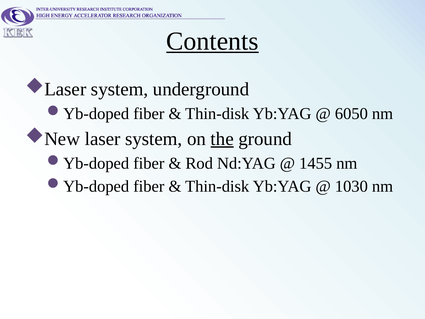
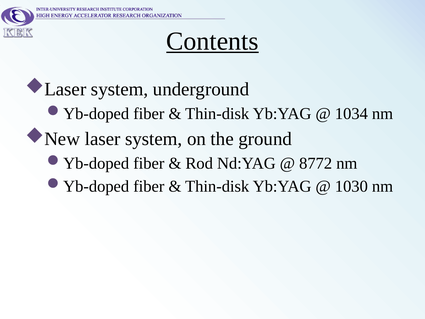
6050: 6050 -> 1034 (351, 114)
the underline: present -> none (222, 139)
1455: 1455 -> 8772 (316, 163)
